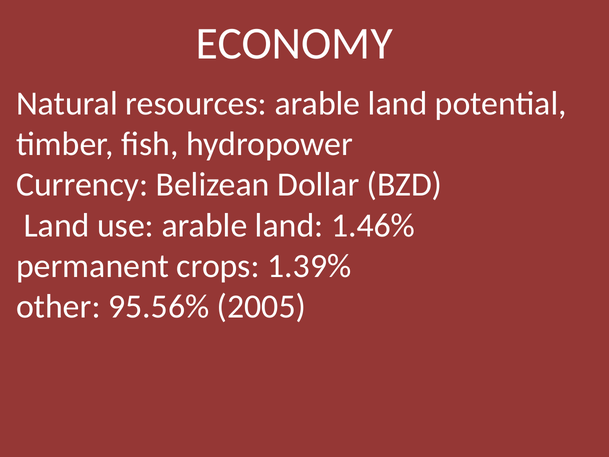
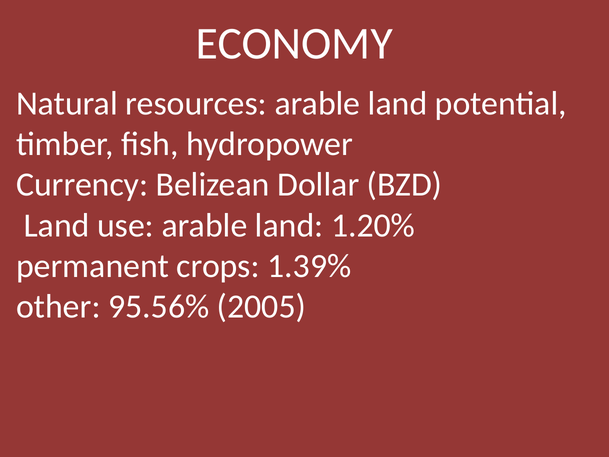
1.46%: 1.46% -> 1.20% (373, 225)
